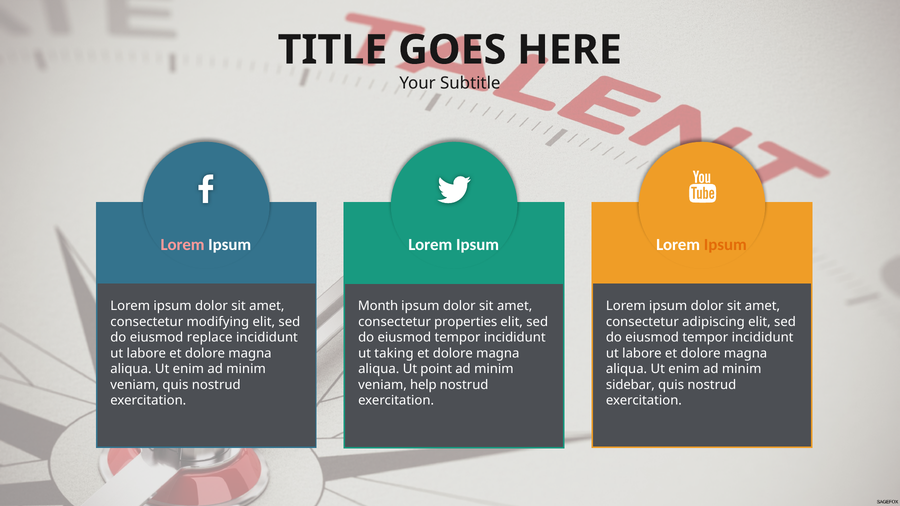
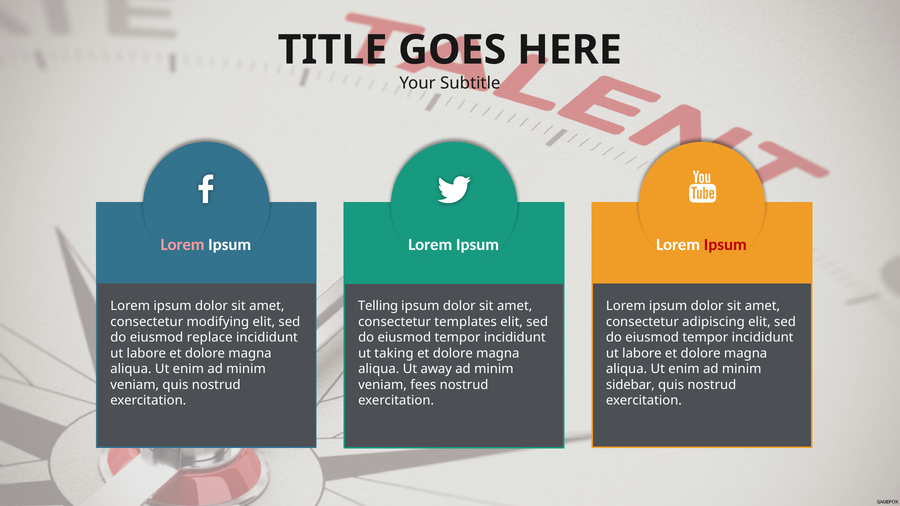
Ipsum colour: orange -> red (725, 245)
Month: Month -> Telling (378, 306)
properties: properties -> templates (466, 322)
point: point -> away (436, 369)
help: help -> fees (423, 385)
